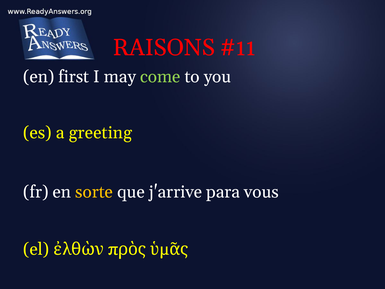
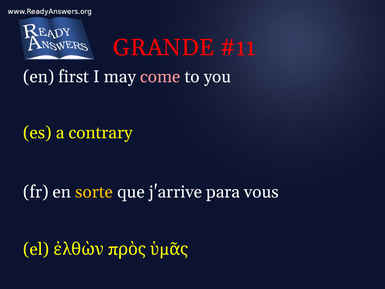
RAISONS: RAISONS -> GRANDE (164, 48)
come colour: light green -> pink (160, 77)
greeting: greeting -> contrary (100, 132)
